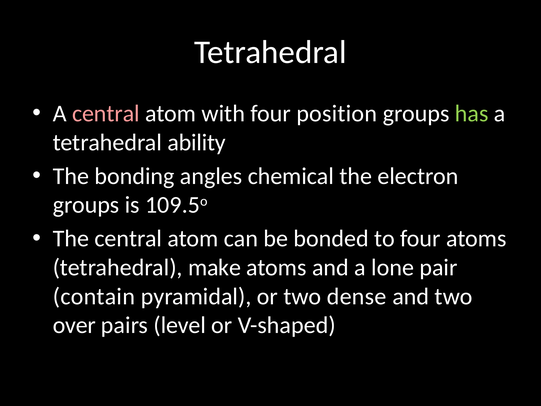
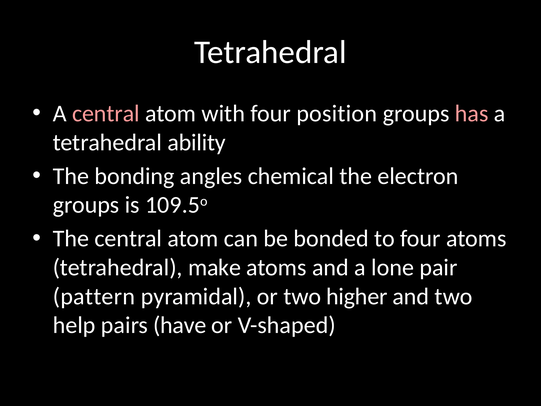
has colour: light green -> pink (472, 113)
contain: contain -> pattern (94, 296)
dense: dense -> higher (357, 296)
over: over -> help (74, 325)
level: level -> have (180, 325)
